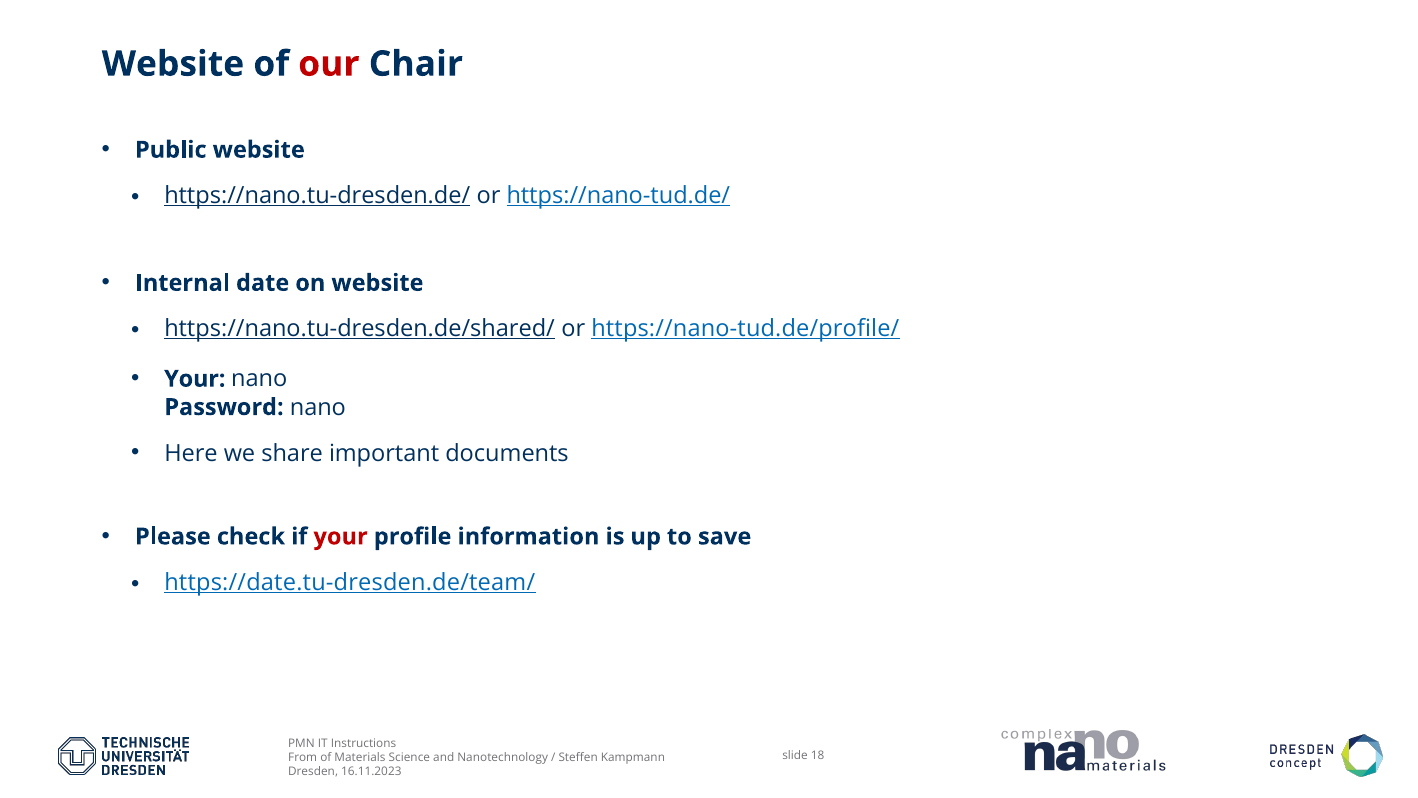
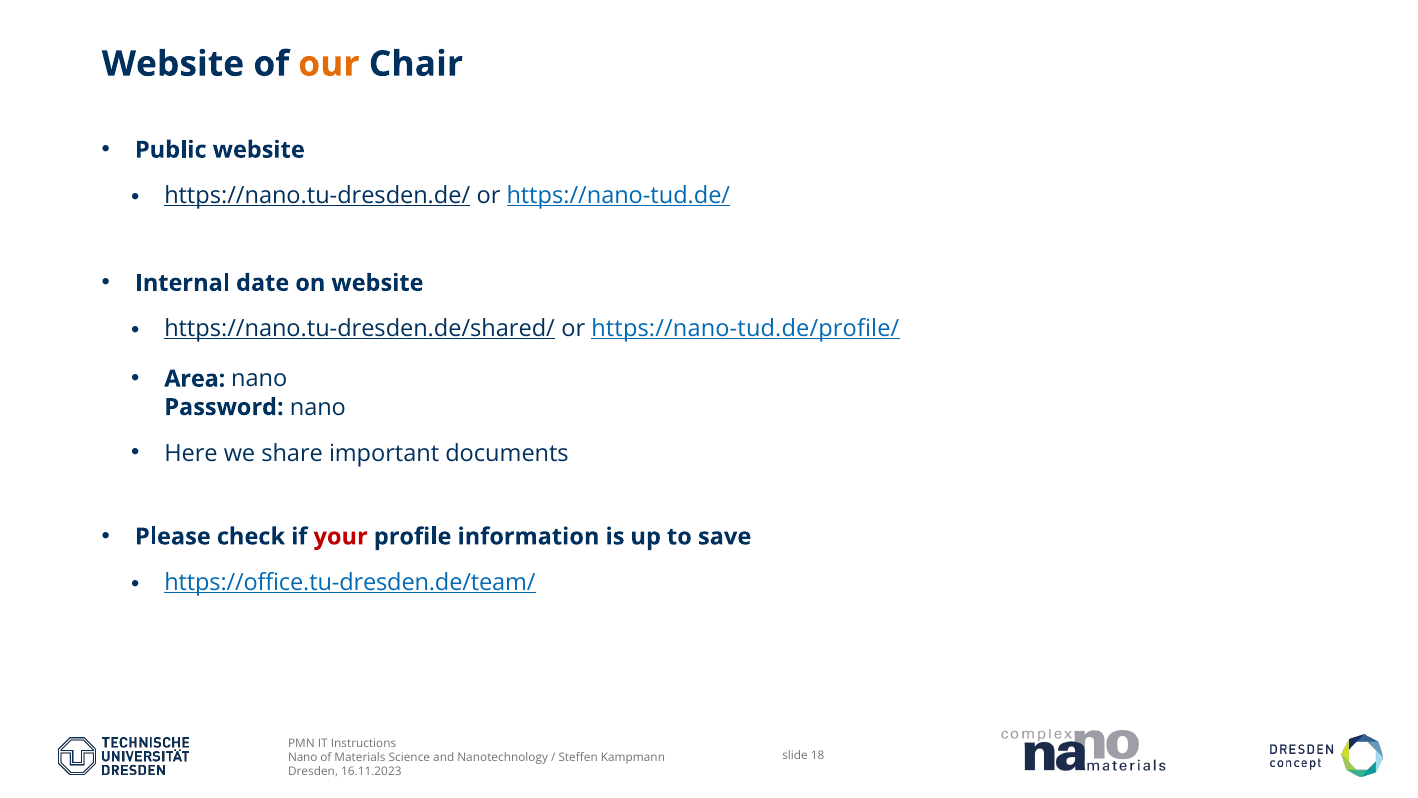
our colour: red -> orange (329, 64)
Your: Your -> Area (195, 379)
https://date.tu-dresden.de/team/: https://date.tu-dresden.de/team/ -> https://office.tu-dresden.de/team/ (350, 582)
From: From -> Nano (303, 758)
